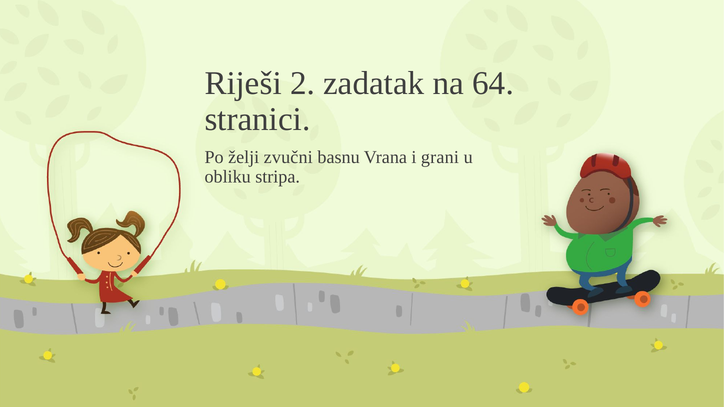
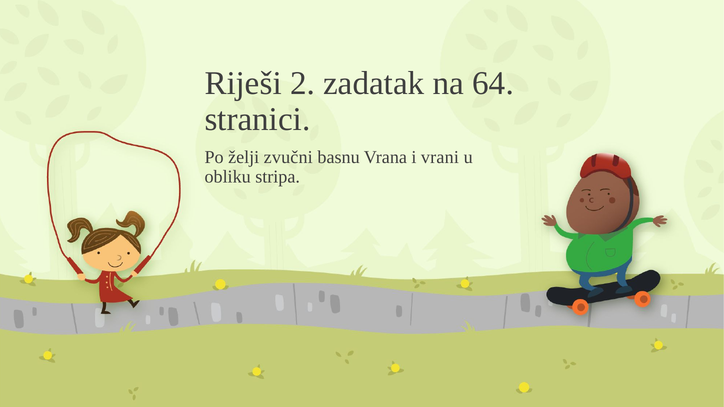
grani: grani -> vrani (440, 157)
